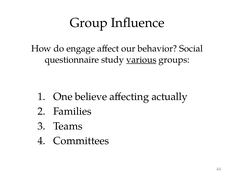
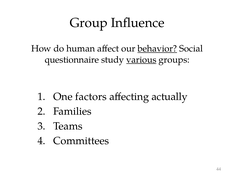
engage: engage -> human (81, 48)
behavior underline: none -> present (157, 48)
believe: believe -> factors (91, 96)
